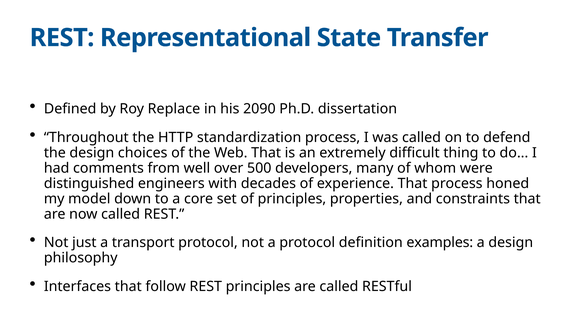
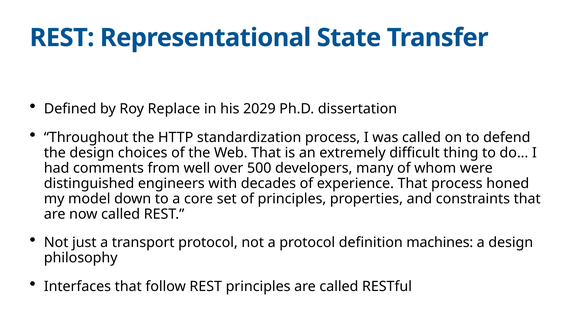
2090: 2090 -> 2029 (259, 109)
examples: examples -> machines (440, 243)
